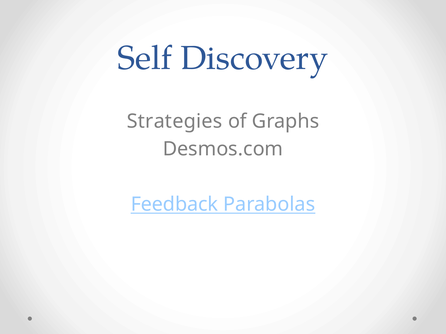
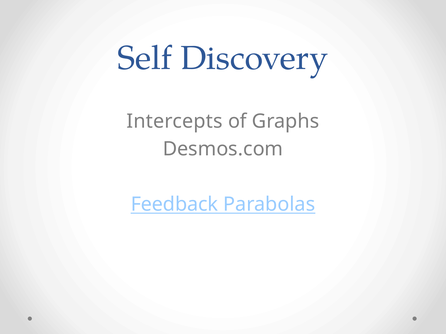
Strategies: Strategies -> Intercepts (175, 121)
